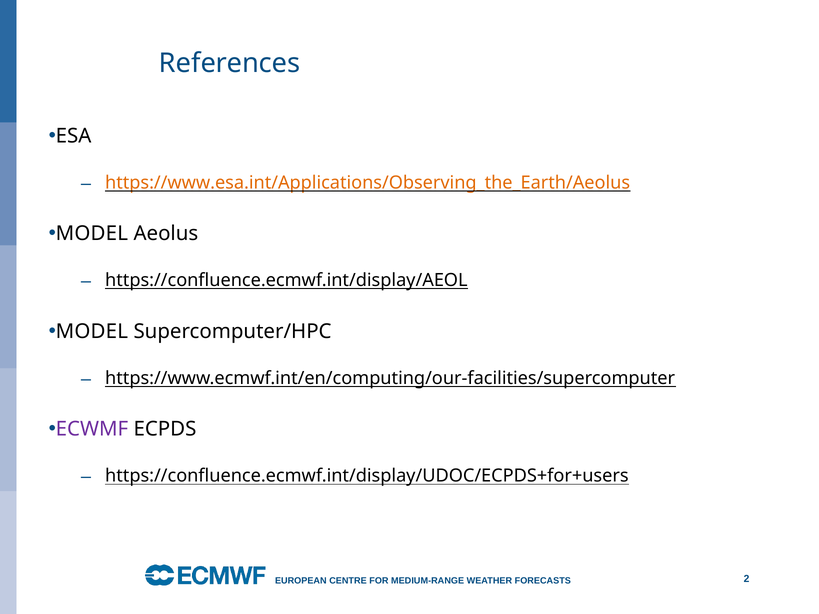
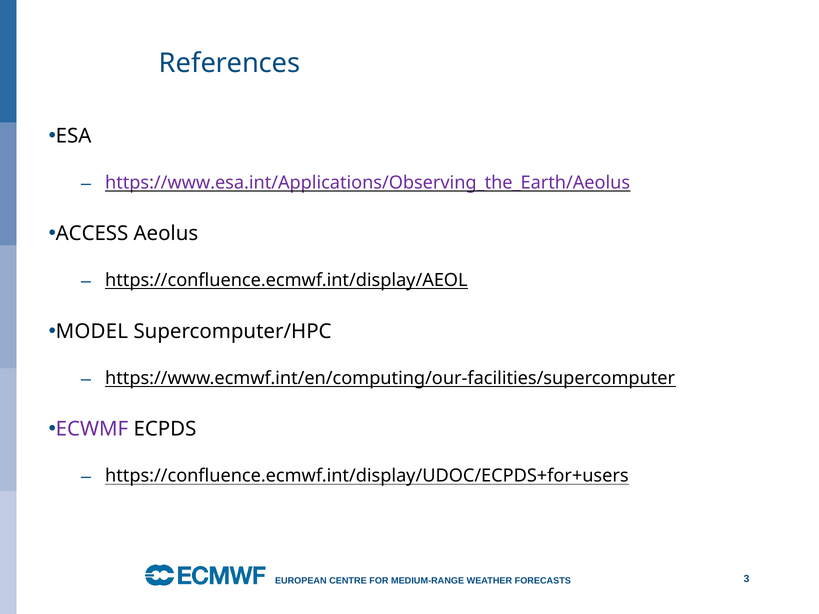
https://www.esa.int/Applications/Observing_the_Earth/Aeolus colour: orange -> purple (368, 183)
MODEL: MODEL -> ACCESS (92, 234)
2: 2 -> 3 (746, 579)
